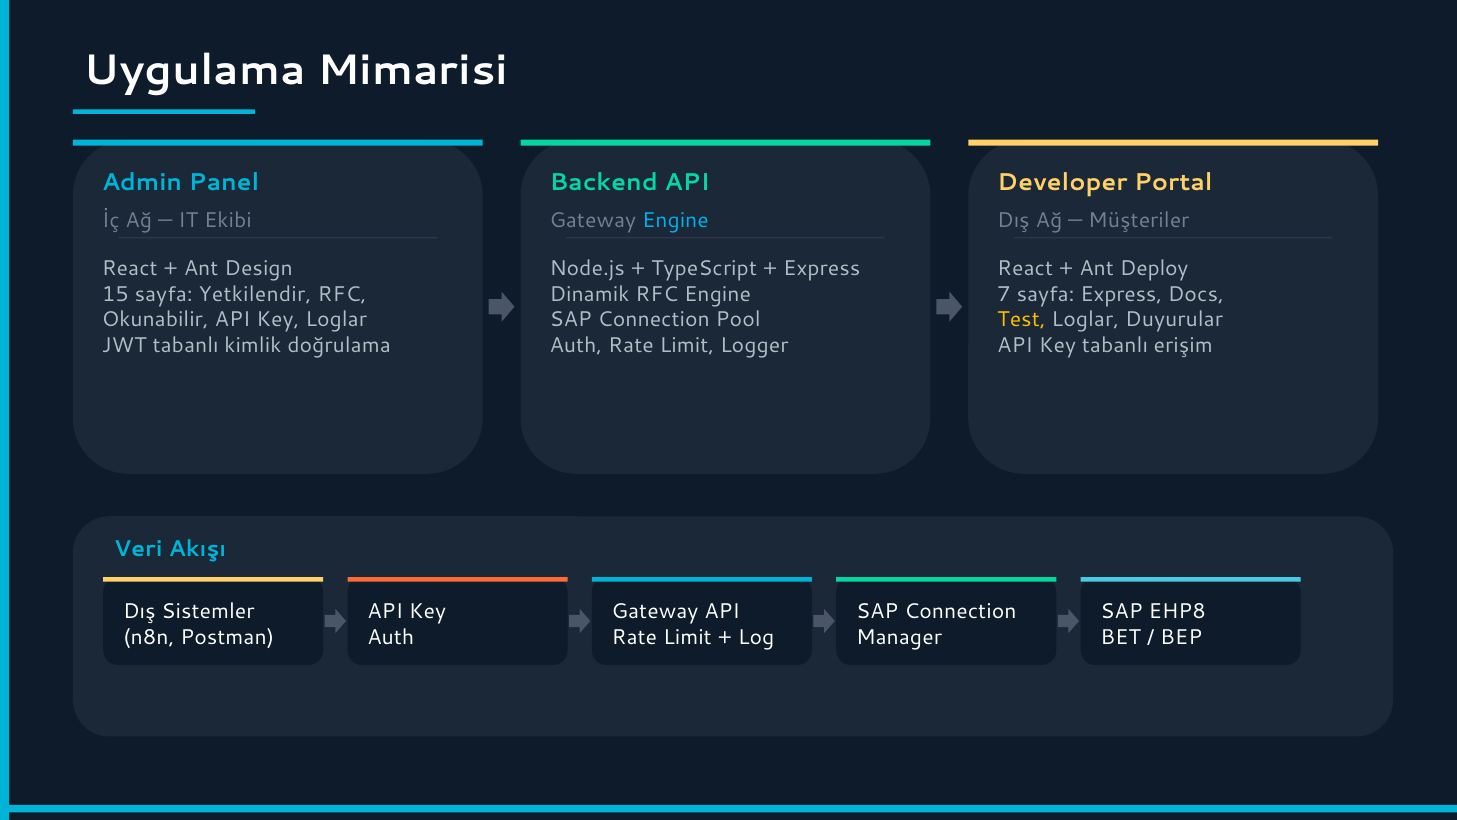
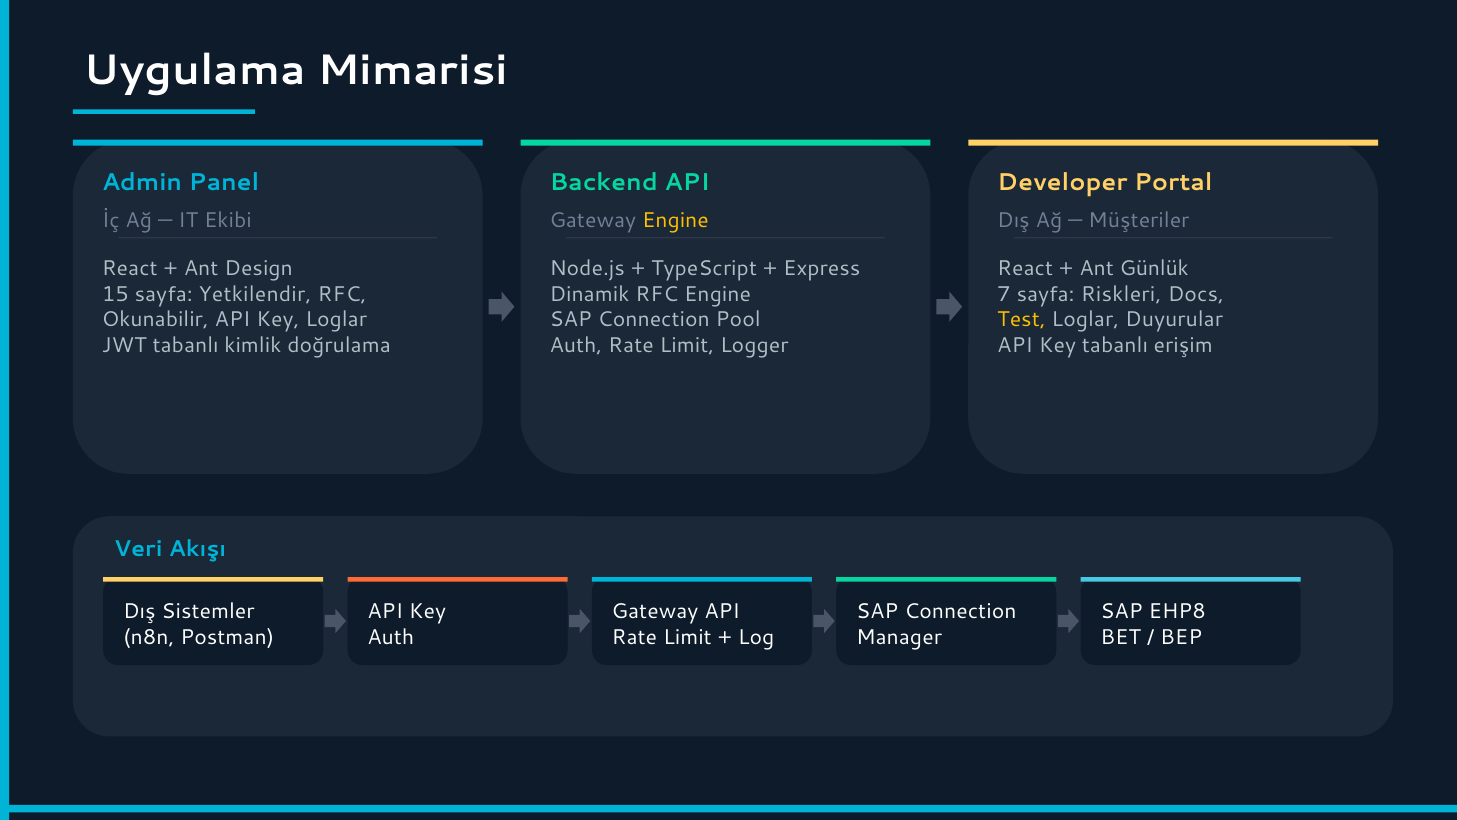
Engine colour: light blue -> yellow (675, 220)
Deploy: Deploy -> Günlük (1154, 268)
sayfa Express: Express -> Riskleri (1121, 294)
